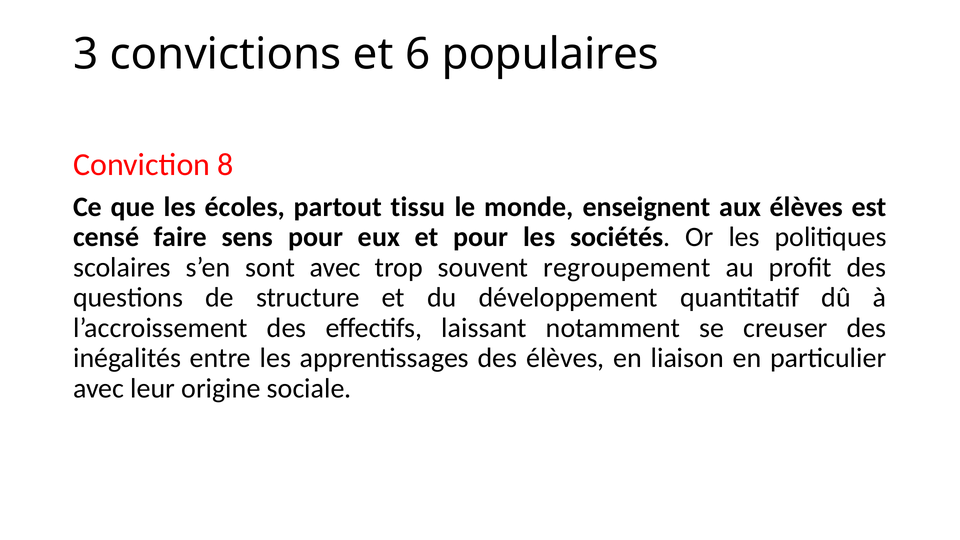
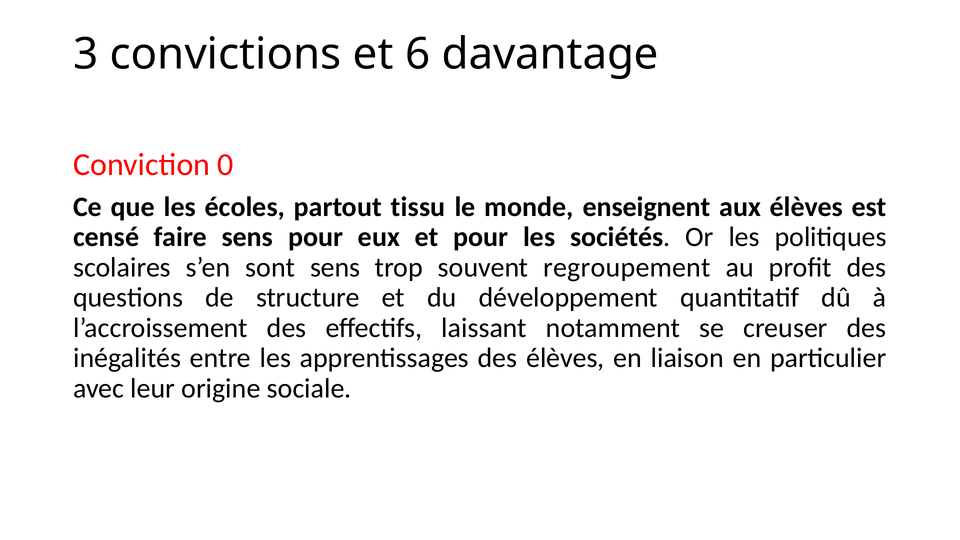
populaires: populaires -> davantage (550, 54)
8: 8 -> 0 (226, 164)
sont avec: avec -> sens (335, 267)
